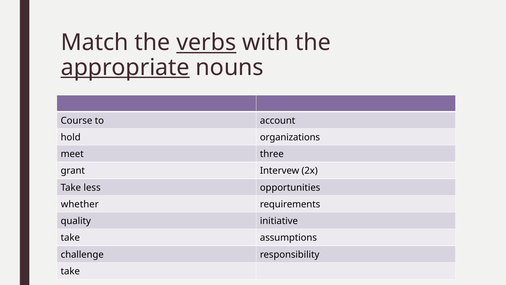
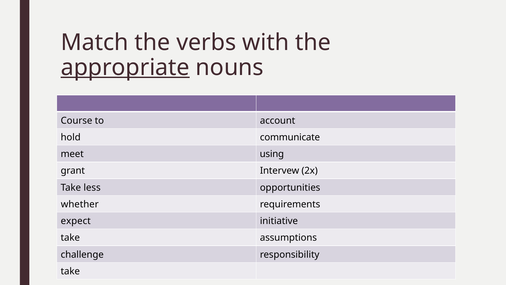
verbs underline: present -> none (206, 43)
organizations: organizations -> communicate (290, 137)
three: three -> using (272, 154)
quality: quality -> expect (76, 221)
